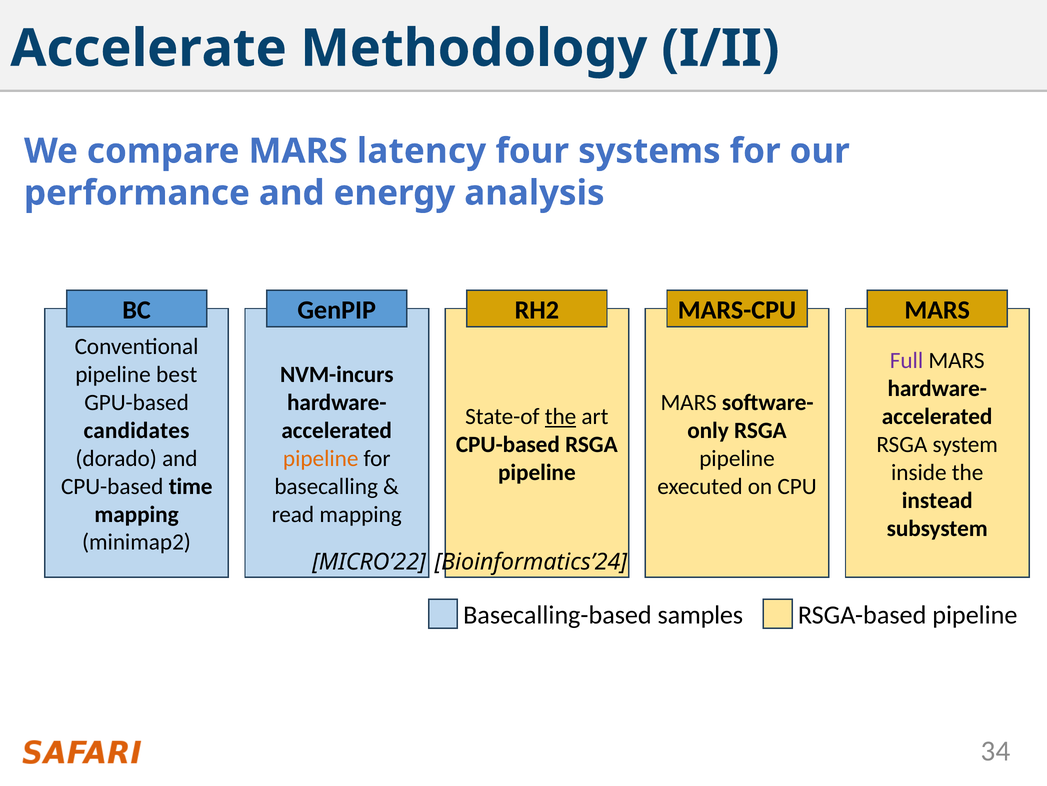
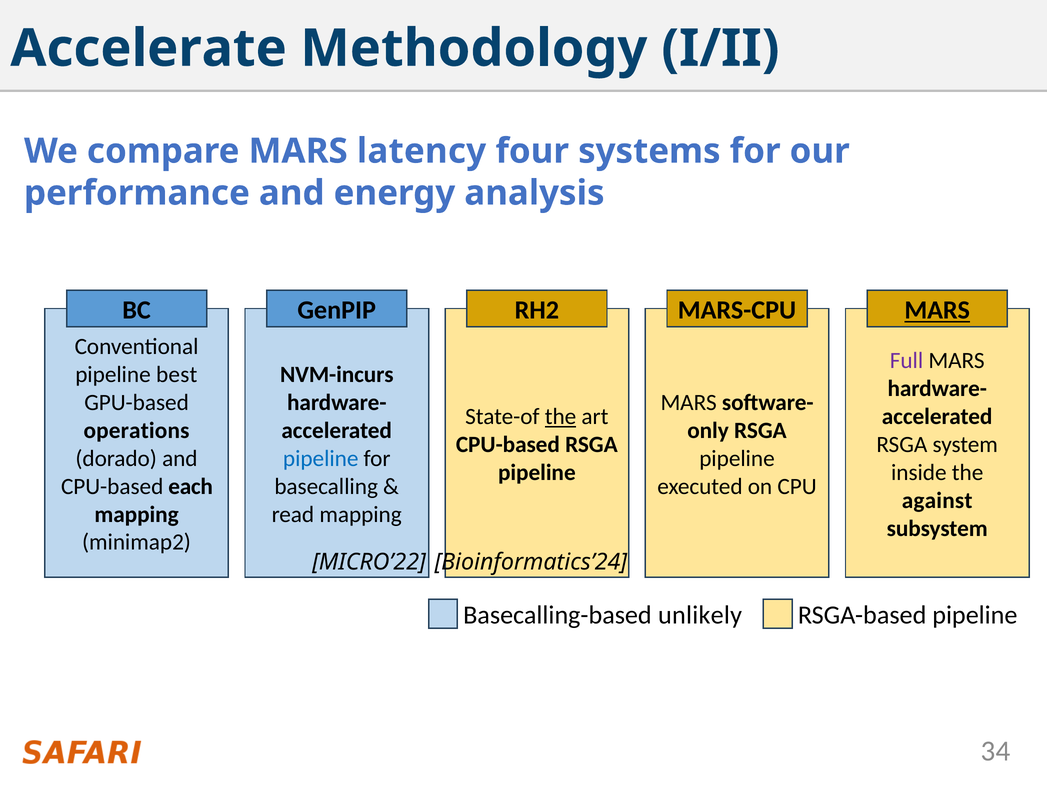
MARS underline: none -> present (937, 310)
candidates: candidates -> operations (136, 430)
pipeline colour: orange -> blue (321, 458)
time: time -> each (191, 486)
instead: instead -> against (937, 500)
samples: samples -> unlikely (700, 615)
